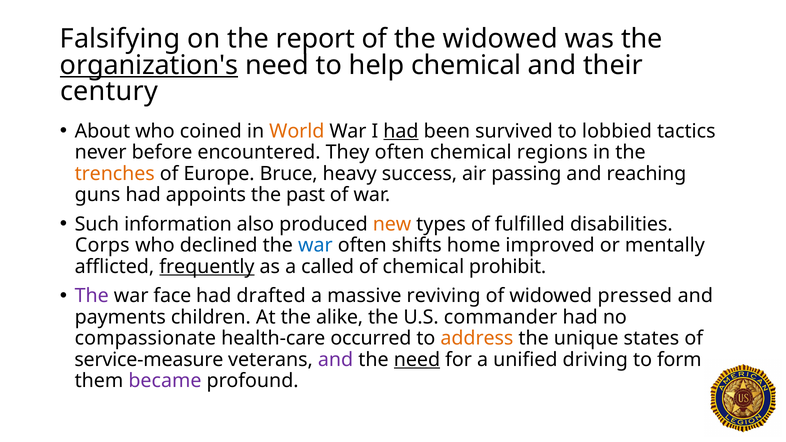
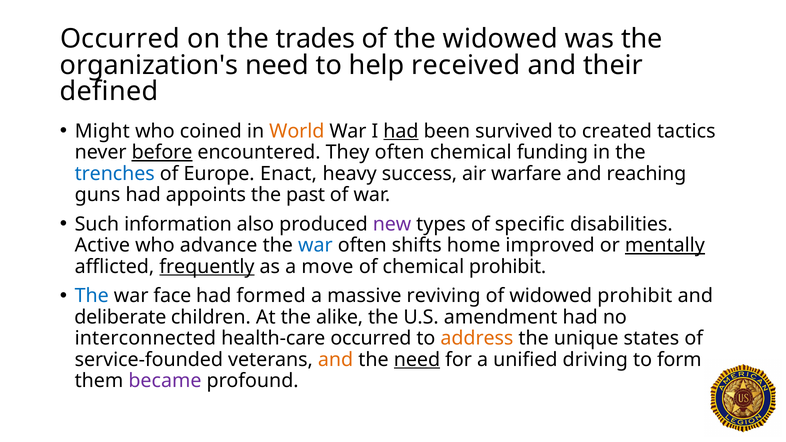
Falsifying: Falsifying -> Occurred (120, 39)
report: report -> trades (315, 39)
organization's underline: present -> none (149, 65)
help chemical: chemical -> received (466, 65)
century: century -> defined (109, 91)
About: About -> Might (102, 131)
lobbied: lobbied -> created (617, 131)
before underline: none -> present (162, 152)
regions: regions -> funding (552, 152)
trenches colour: orange -> blue (115, 174)
Bruce: Bruce -> Enact (288, 174)
passing: passing -> warfare (526, 174)
new colour: orange -> purple (392, 224)
fulfilled: fulfilled -> specific (530, 224)
Corps: Corps -> Active (102, 245)
declined: declined -> advance (219, 245)
mentally underline: none -> present (665, 245)
called: called -> move (327, 267)
The colour: purple -> blue (92, 296)
drafted: drafted -> formed (271, 296)
widowed pressed: pressed -> prohibit (635, 296)
payments: payments -> deliberate (120, 317)
commander: commander -> amendment (501, 317)
compassionate: compassionate -> interconnected (145, 338)
service-measure: service-measure -> service-founded (149, 360)
and colour: purple -> orange (336, 360)
